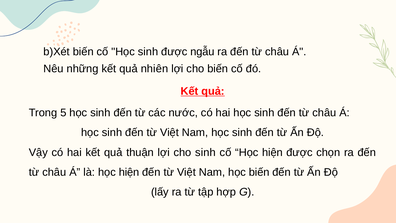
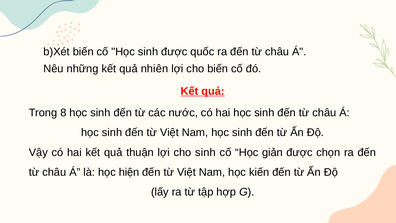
ngẫu: ngẫu -> quốc (202, 52)
5: 5 -> 8 (63, 113)
cố Học hiện: hiện -> giản (272, 152)
học biến: biến -> kiến (259, 172)
